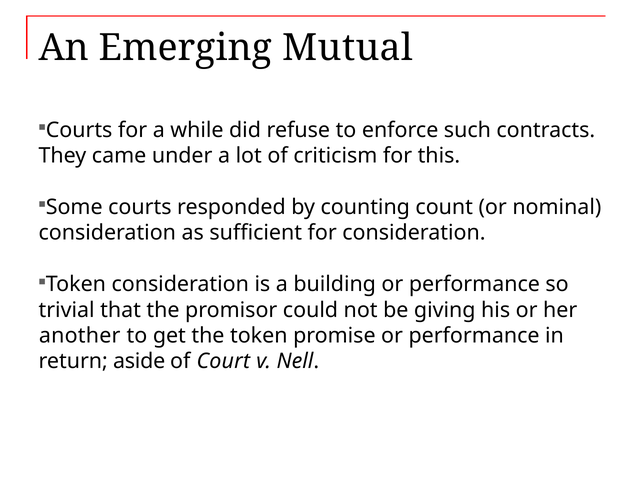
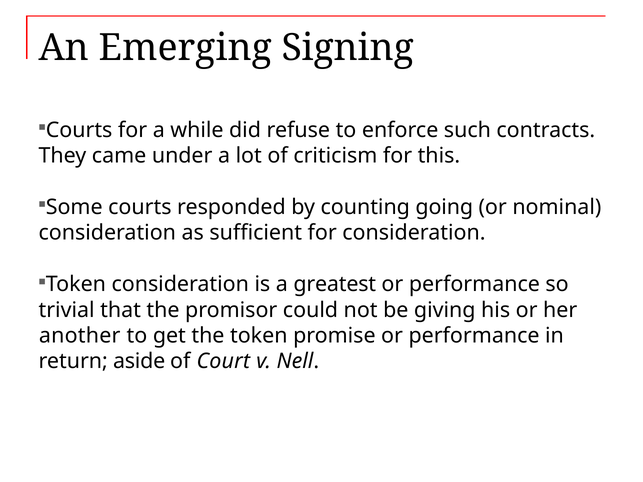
Mutual: Mutual -> Signing (348, 48)
count: count -> going (444, 207)
building: building -> greatest (335, 284)
